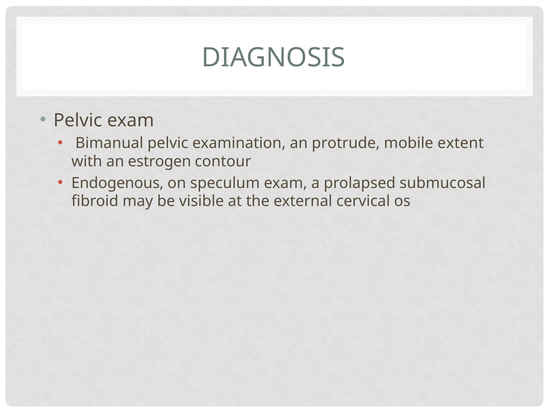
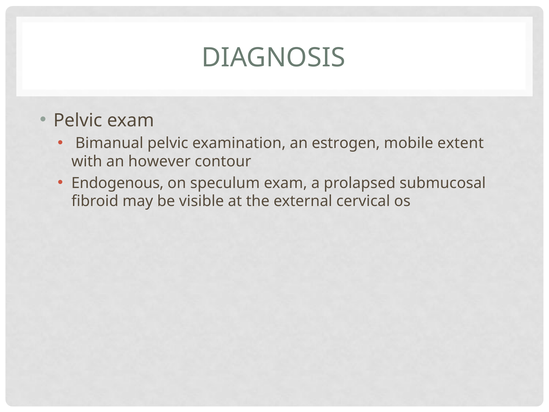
protrude: protrude -> estrogen (346, 143)
estrogen: estrogen -> however (159, 162)
